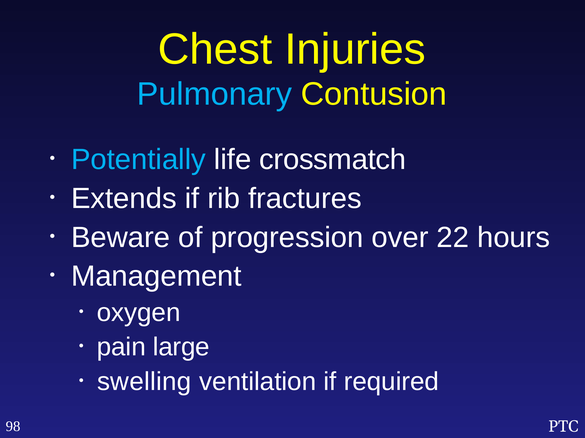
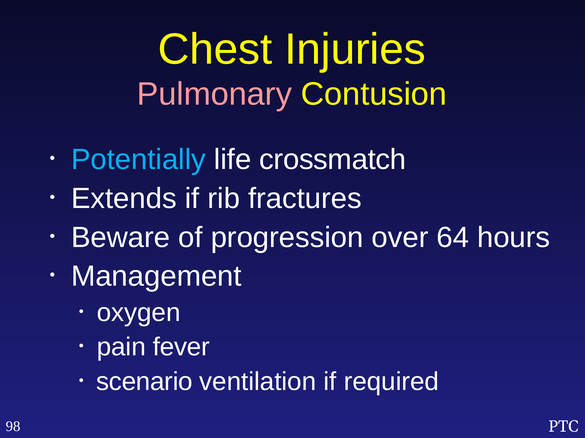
Pulmonary colour: light blue -> pink (214, 94)
22: 22 -> 64 (453, 238)
large: large -> fever (181, 348)
swelling: swelling -> scenario (144, 382)
